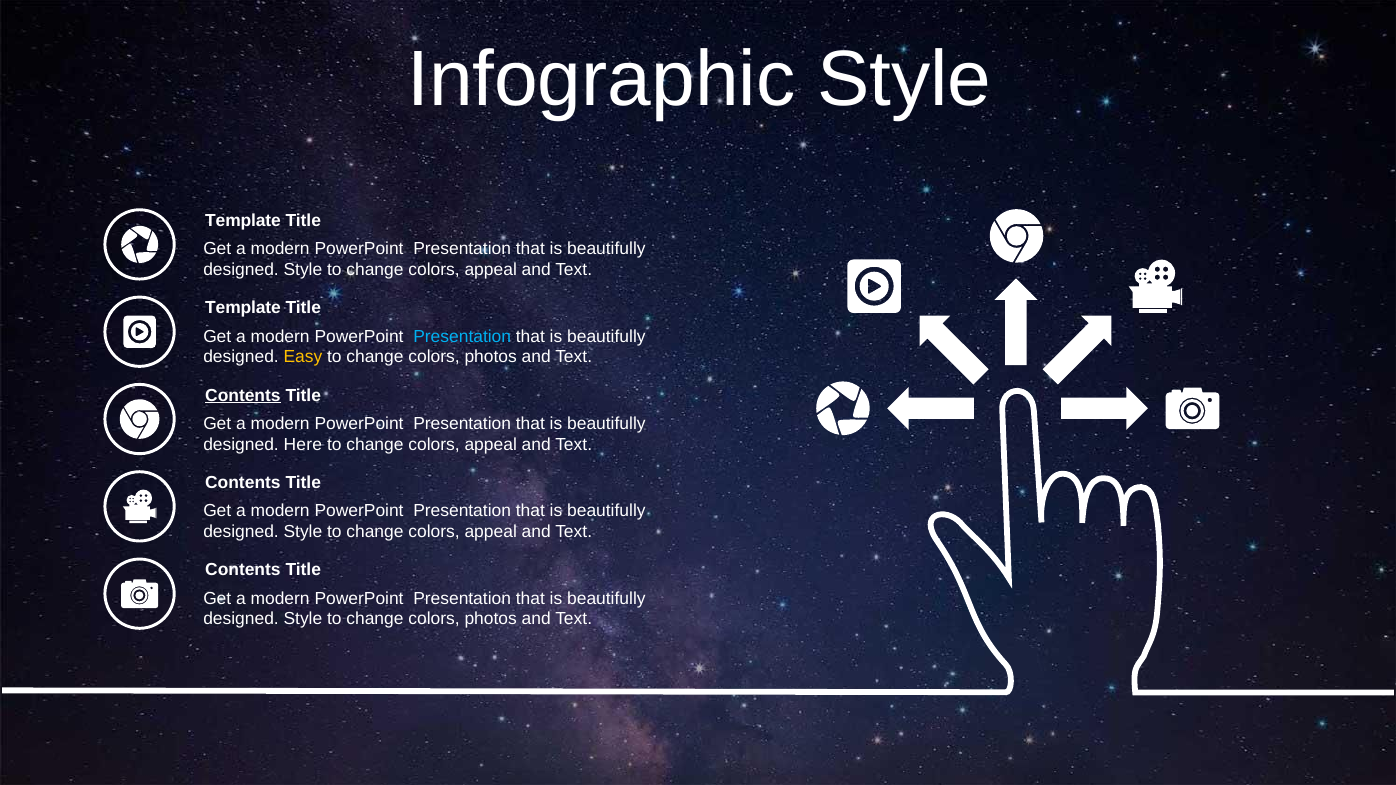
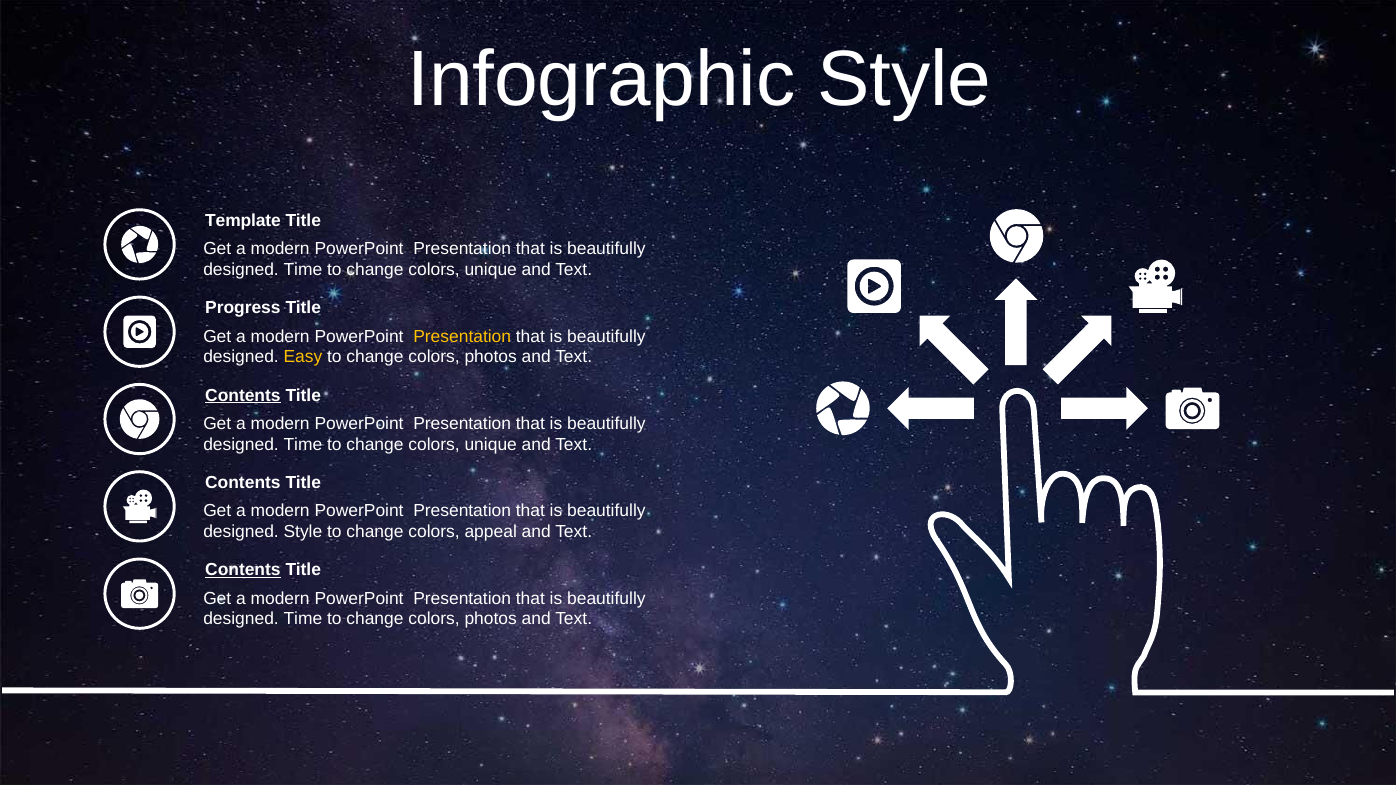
Style: Style -> Time (303, 270)
appeal: appeal -> unique (491, 270)
Template: Template -> Progress (243, 308)
Presentation colour: light blue -> yellow (462, 336)
Here: Here -> Time (303, 445)
appeal: appeal -> unique (491, 445)
Contents underline: none -> present (243, 570)
Style: Style -> Time (303, 619)
